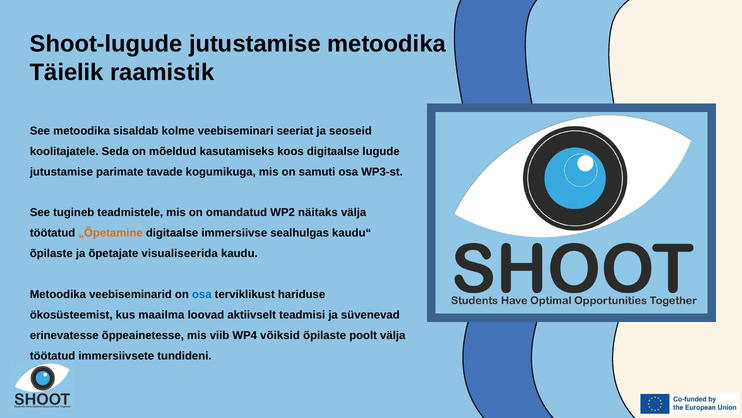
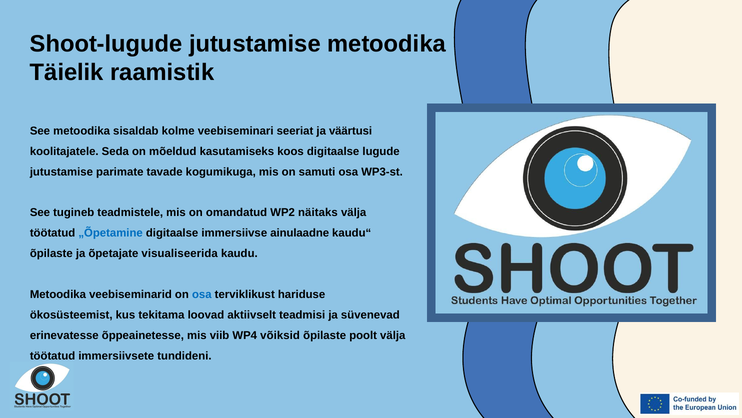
seoseid: seoseid -> väärtusi (351, 131)
„Õpetamine colour: orange -> blue (111, 233)
sealhulgas: sealhulgas -> ainulaadne (300, 233)
maailma: maailma -> tekitama (161, 315)
